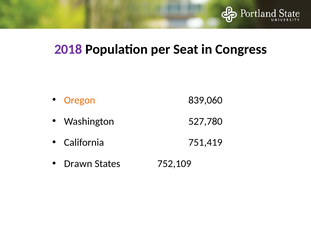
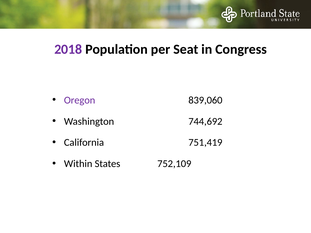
Oregon colour: orange -> purple (80, 100)
527,780: 527,780 -> 744,692 (205, 121)
Drawn: Drawn -> Within (78, 164)
